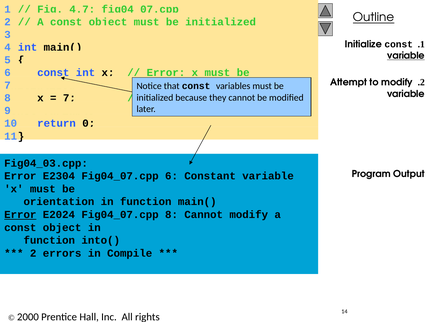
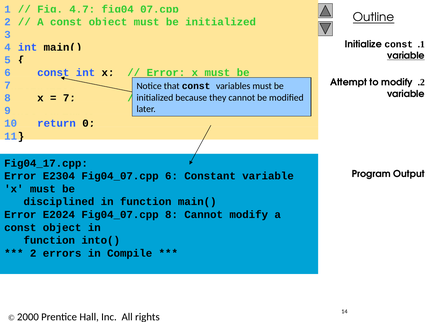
Fig04_03.cpp: Fig04_03.cpp -> Fig04_17.cpp (46, 163)
orientation: orientation -> disciplined (59, 202)
Error underline: present -> none (20, 214)
